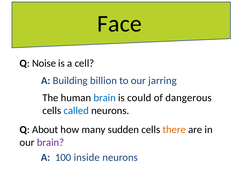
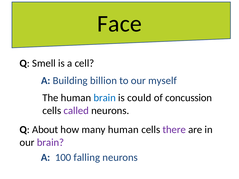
Noise: Noise -> Smell (44, 63)
jarring: jarring -> myself (163, 81)
dangerous: dangerous -> concussion (189, 98)
called colour: blue -> purple (76, 111)
many sudden: sudden -> human (123, 130)
there colour: orange -> purple (174, 130)
inside: inside -> falling (87, 158)
